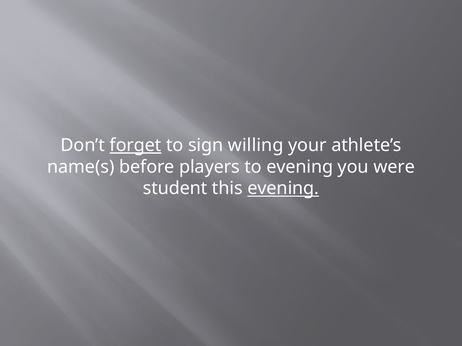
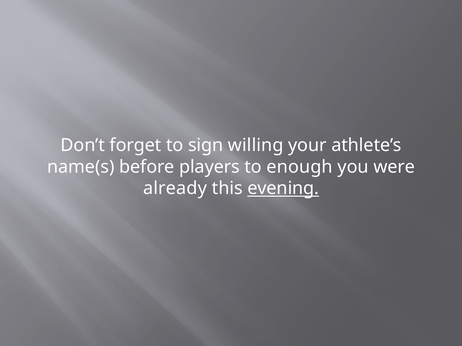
forget underline: present -> none (135, 146)
to evening: evening -> enough (300, 167)
student: student -> already (175, 189)
